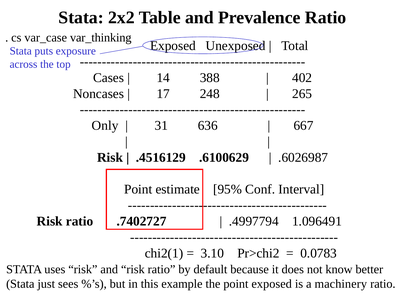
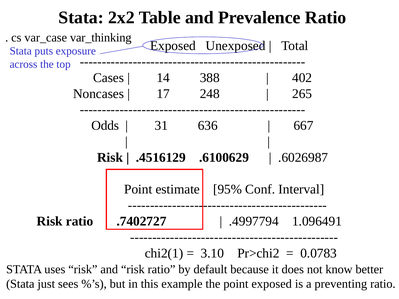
Only: Only -> Odds (105, 126)
machinery: machinery -> preventing (341, 284)
